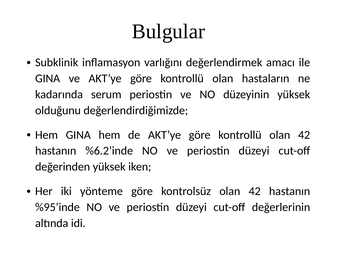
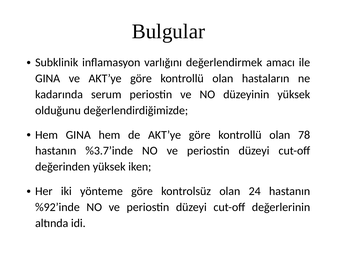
kontrollü olan 42: 42 -> 78 (304, 135)
%6.2’inde: %6.2’inde -> %3.7’inde (109, 151)
kontrolsüz olan 42: 42 -> 24 (255, 191)
%95’inde: %95’inde -> %92’inde (57, 207)
